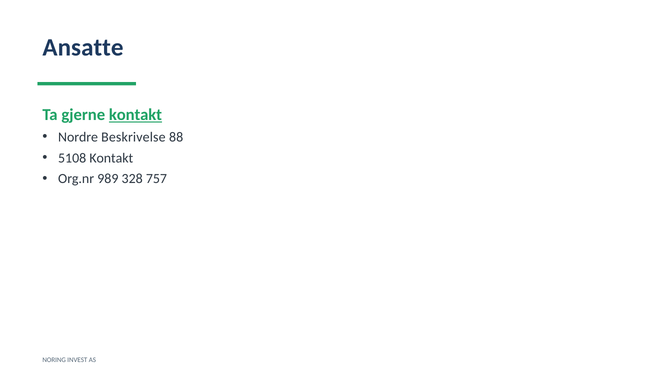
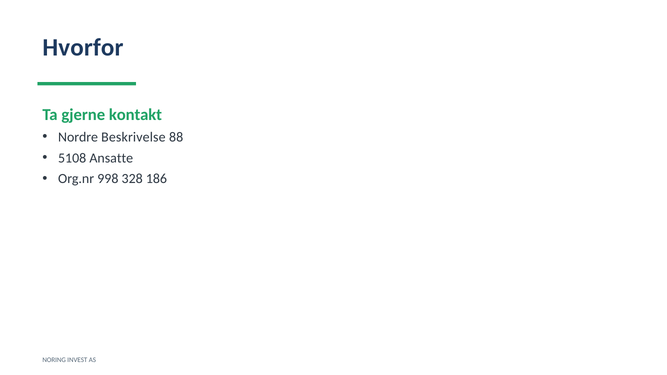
Ansatte: Ansatte -> Hvorfor (83, 48)
kontakt underline: present -> none (135, 115)
5108 Kontakt: Kontakt -> Ansatte (111, 158)
989: 989 -> 998 (108, 179)
757: 757 -> 186 (156, 179)
